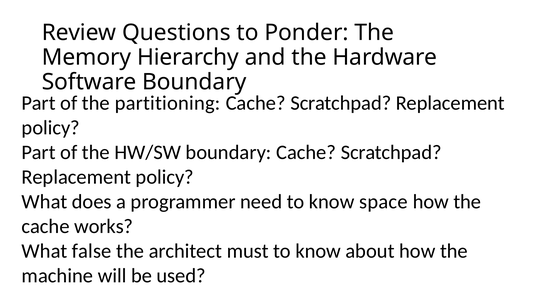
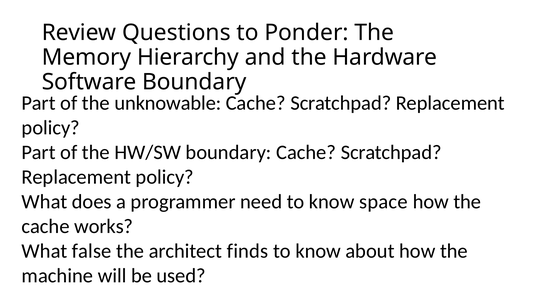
partitioning: partitioning -> unknowable (168, 103)
must: must -> finds (248, 251)
